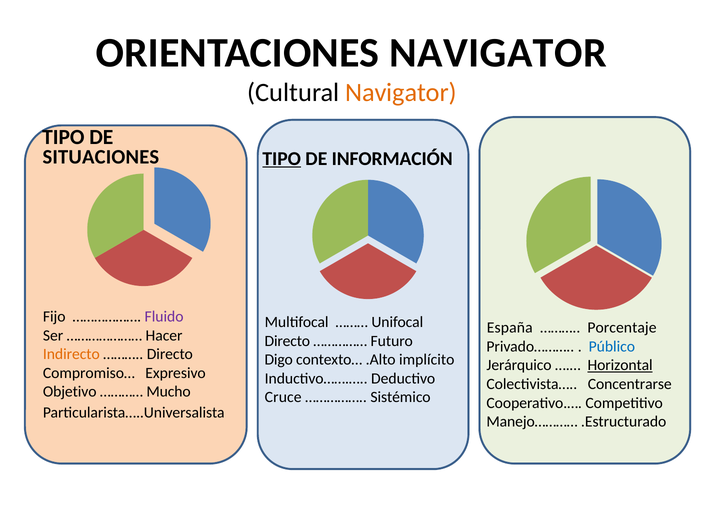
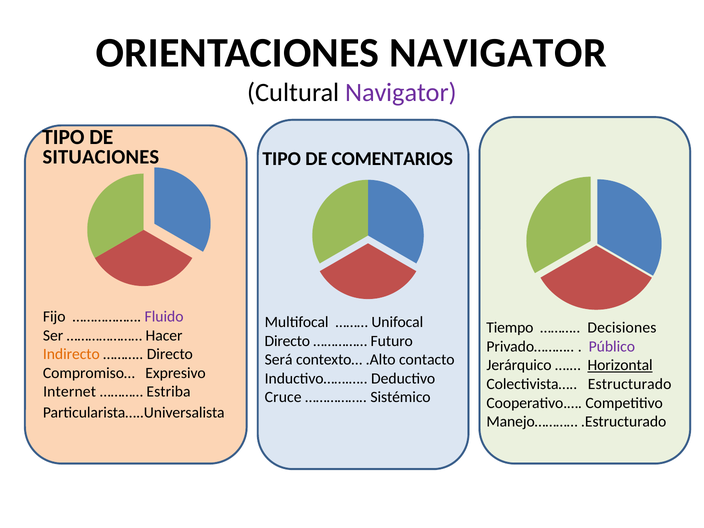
Navigator colour: orange -> purple (401, 93)
TIPO underline: present -> none (282, 159)
INFORMACIÓN: INFORMACIÓN -> COMENTARIOS (392, 159)
España: España -> Tiempo (510, 328)
Porcentaje: Porcentaje -> Decisiones (622, 328)
Público colour: blue -> purple (612, 347)
Digo: Digo -> Será (279, 360)
implícito: implícito -> contacto (427, 360)
Concentrarse: Concentrarse -> Estructurado (630, 384)
Objetivo: Objetivo -> Internet (70, 392)
Mucho: Mucho -> Estriba (169, 392)
